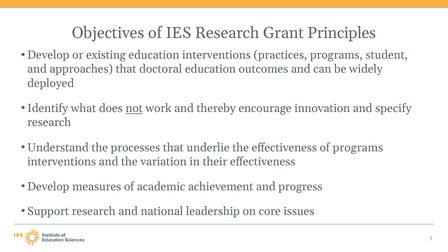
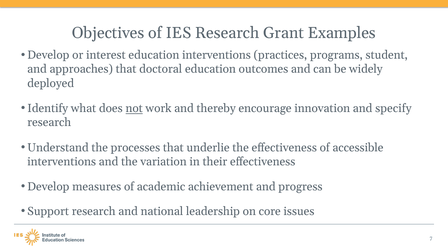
Principles: Principles -> Examples (342, 33)
existing: existing -> interest (106, 55)
of programs: programs -> accessible (358, 148)
